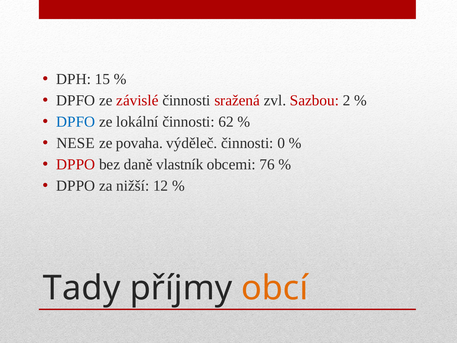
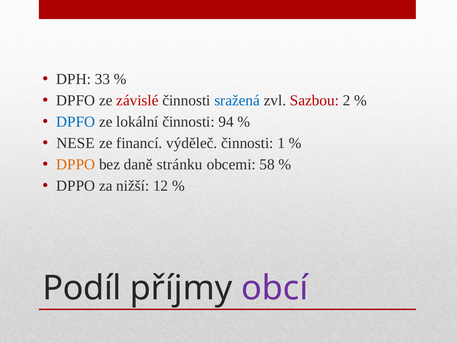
15: 15 -> 33 (102, 79)
sražená colour: red -> blue (237, 100)
62: 62 -> 94 (226, 122)
povaha: povaha -> financí (139, 143)
0: 0 -> 1 (281, 143)
DPPO colour: red -> orange (76, 164)
vlastník: vlastník -> stránku (180, 164)
76: 76 -> 58 (267, 164)
Tady: Tady -> Podíl (82, 288)
obcí colour: orange -> purple (275, 288)
